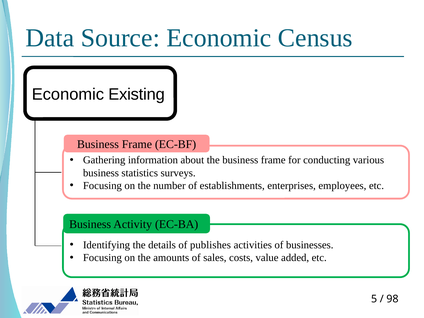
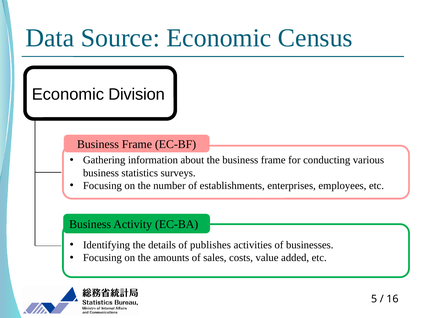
Existing: Existing -> Division (137, 94)
98: 98 -> 16 (392, 299)
